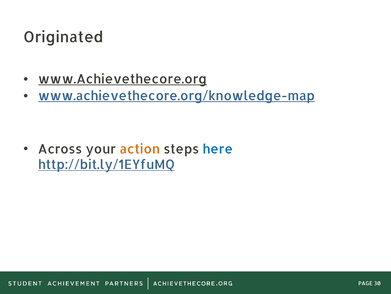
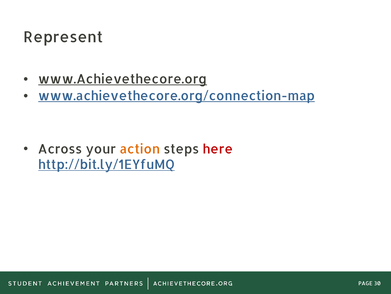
Originated: Originated -> Represent (63, 37)
www.achievethecore.org/knowledge-map: www.achievethecore.org/knowledge-map -> www.achievethecore.org/connection-map (176, 96)
here colour: blue -> red (218, 149)
